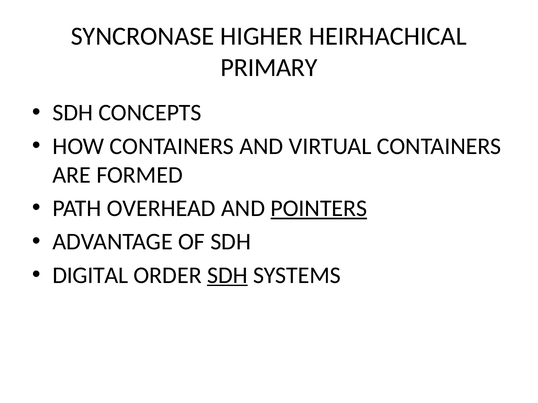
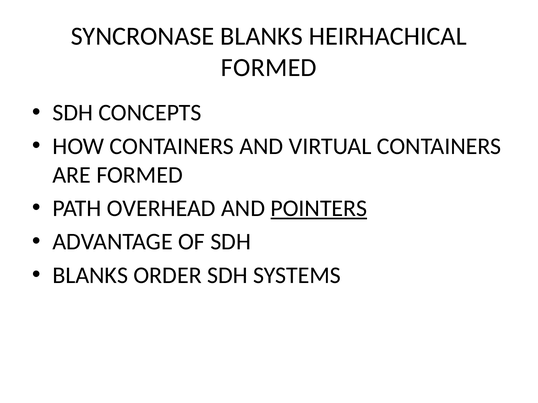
SYNCRONASE HIGHER: HIGHER -> BLANKS (262, 36)
PRIMARY: PRIMARY -> FORMED (269, 68)
DIGITAL: DIGITAL -> BLANKS (90, 276)
SDH underline: present -> none (227, 276)
